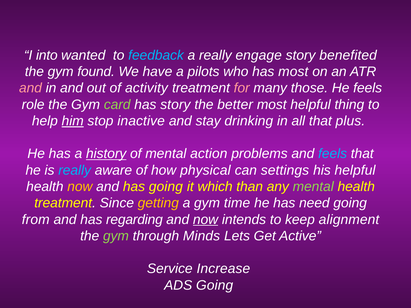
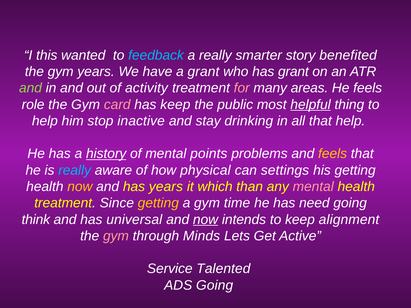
into: into -> this (47, 55)
engage: engage -> smarter (259, 55)
gym found: found -> years (96, 72)
a pilots: pilots -> grant (203, 72)
has most: most -> grant (293, 72)
and colour: pink -> light green (30, 88)
those: those -> areas (310, 88)
card colour: light green -> pink (117, 105)
has story: story -> keep (175, 105)
better: better -> public (235, 105)
helpful underline: none -> present (311, 105)
him underline: present -> none (73, 121)
that plus: plus -> help (350, 121)
action: action -> points (209, 154)
feels colour: light blue -> yellow (333, 154)
his helpful: helpful -> getting (355, 170)
has going: going -> years (166, 187)
mental colour: light green -> pink (313, 187)
from: from -> think (36, 220)
regarding: regarding -> universal (134, 220)
gym colour: light green -> pink (116, 236)
Increase: Increase -> Talented (223, 269)
